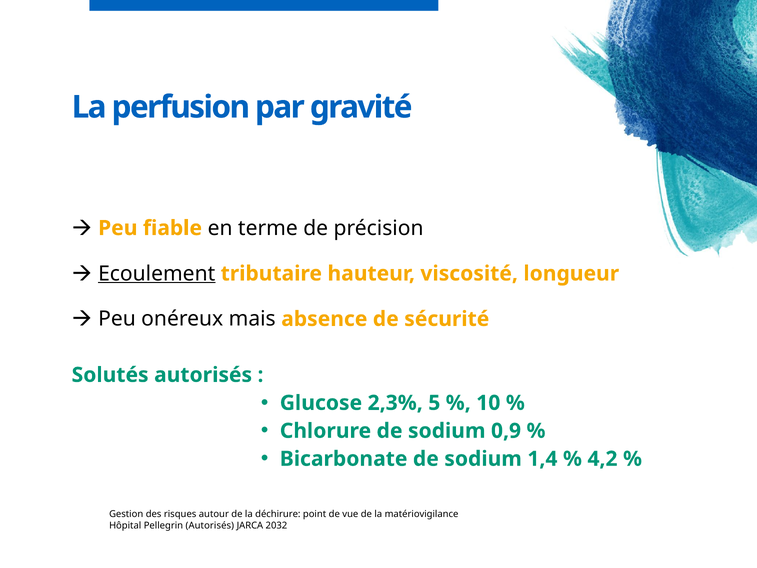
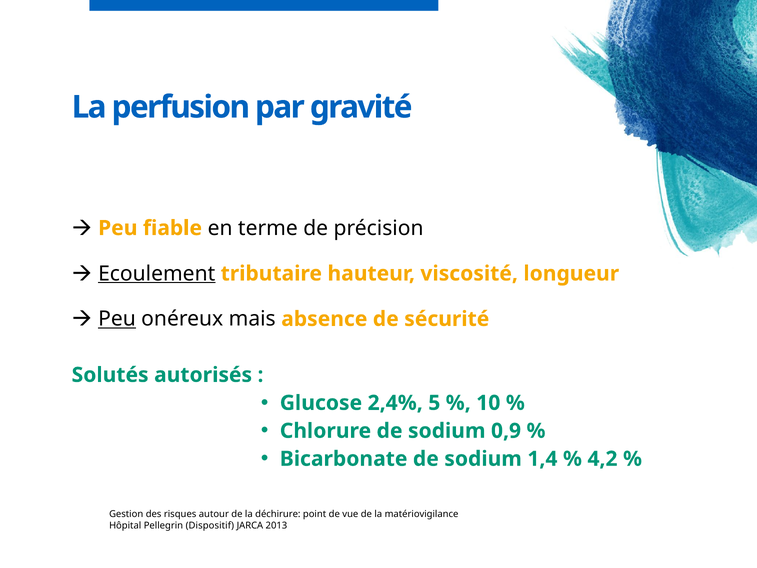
Peu underline: none -> present (117, 319)
2,3%: 2,3% -> 2,4% (395, 403)
Pellegrin Autorisés: Autorisés -> Dispositif (210, 525)
2032: 2032 -> 2013 (276, 525)
